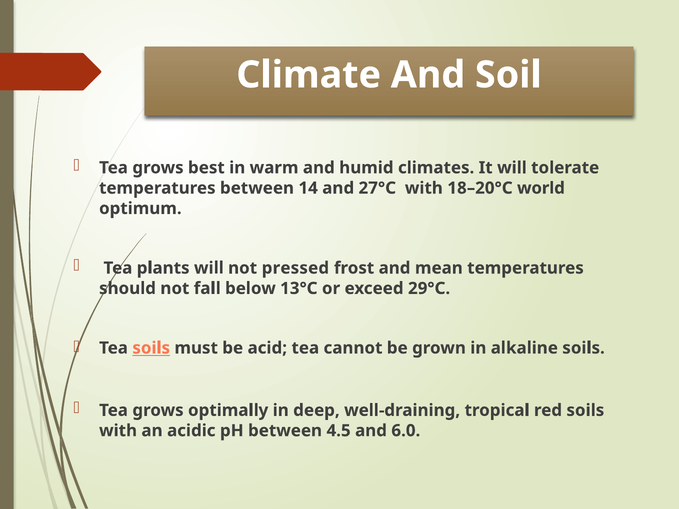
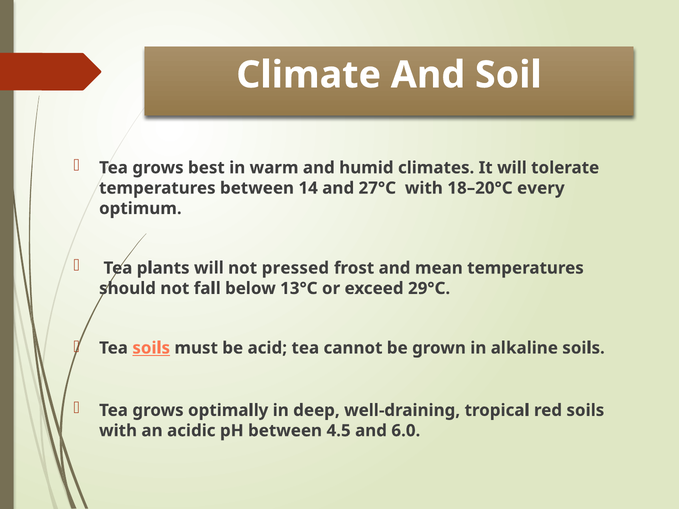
world: world -> every (541, 188)
